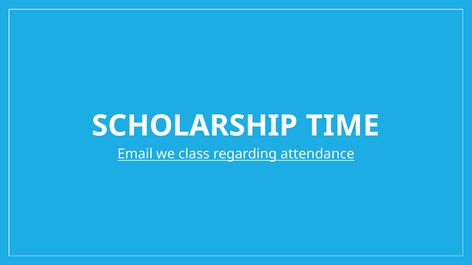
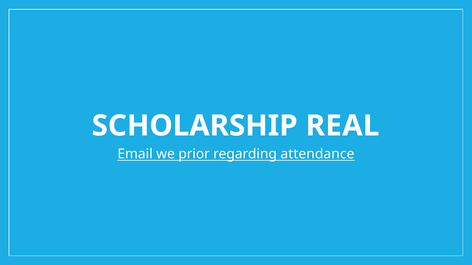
TIME: TIME -> REAL (343, 126)
class: class -> prior (194, 154)
